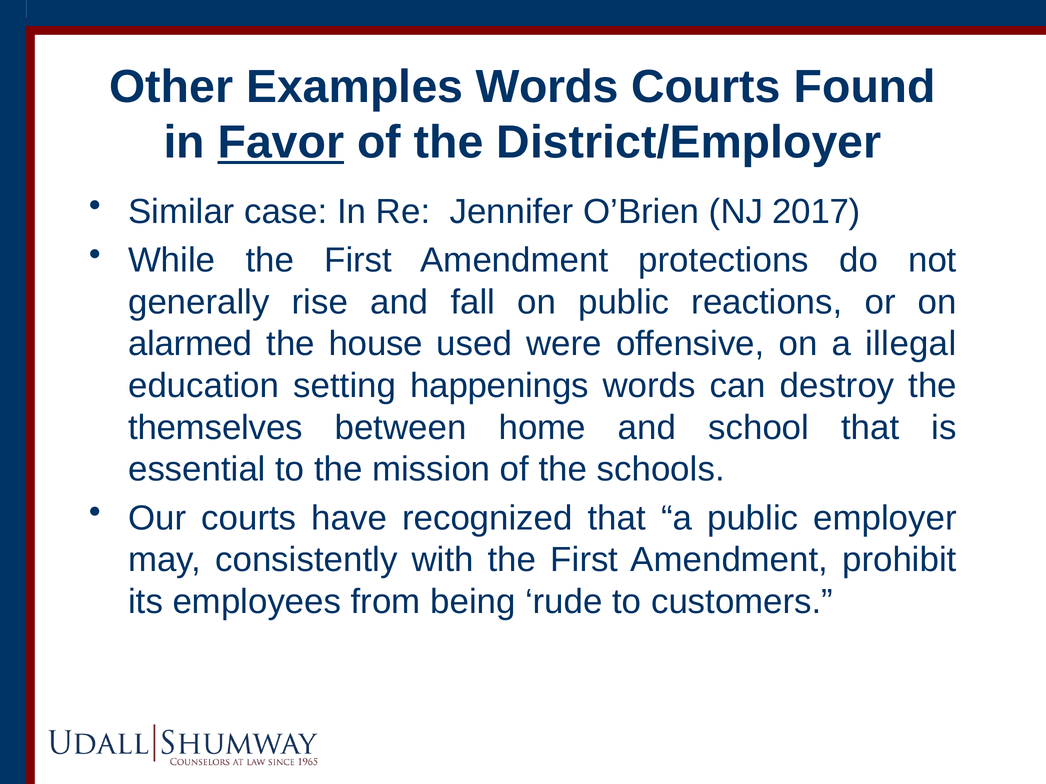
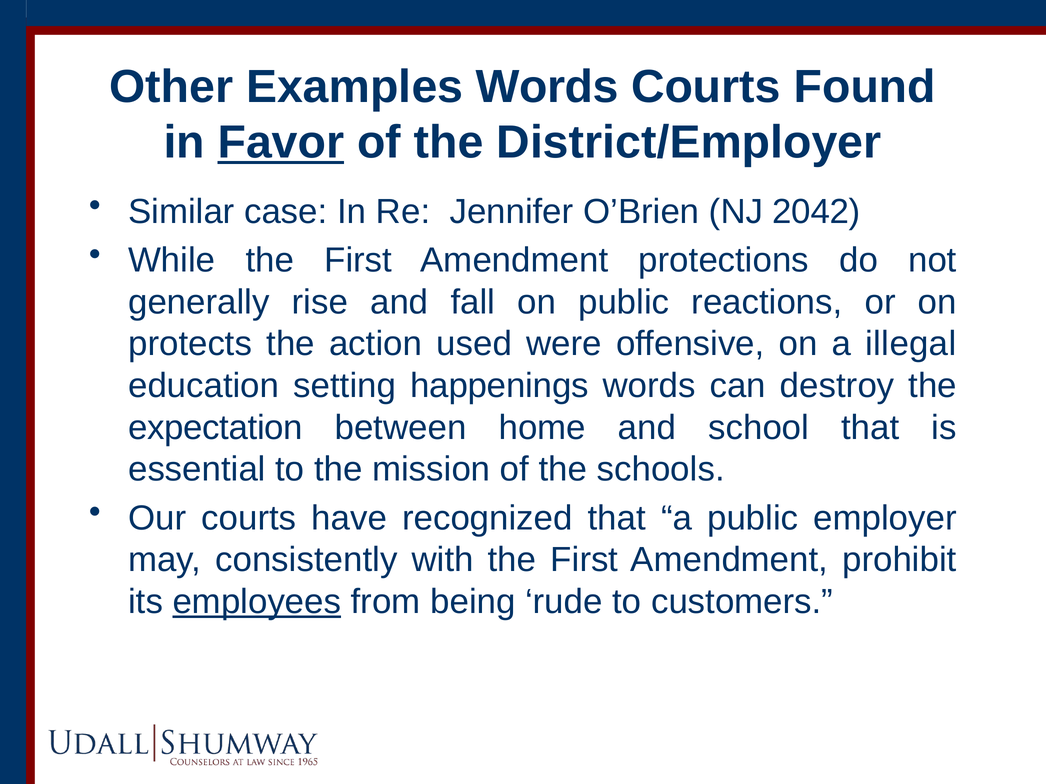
2017: 2017 -> 2042 (816, 212)
alarmed: alarmed -> protects (190, 344)
house: house -> action (376, 344)
themselves: themselves -> expectation (215, 428)
employees underline: none -> present (257, 602)
